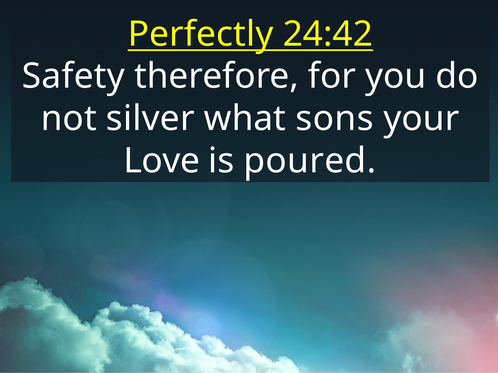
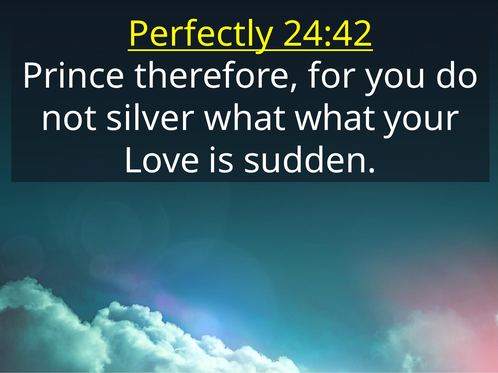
Safety: Safety -> Prince (73, 76)
what sons: sons -> what (335, 119)
poured: poured -> sudden (310, 161)
